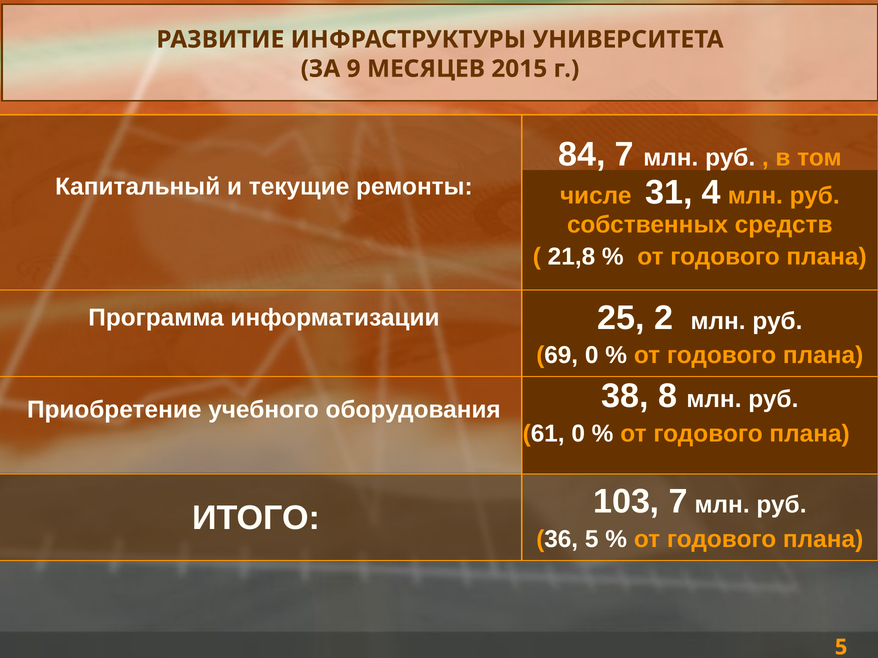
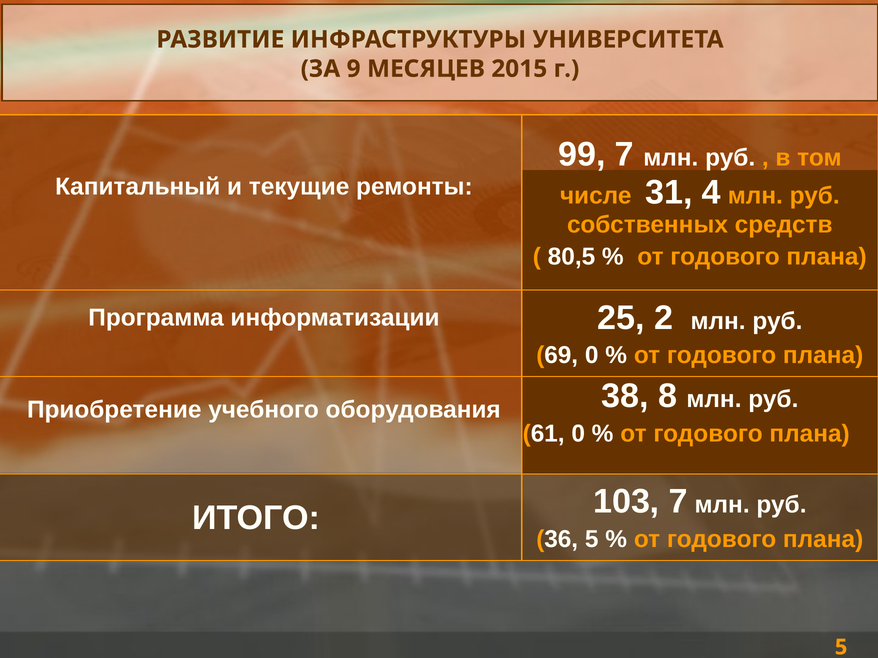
84: 84 -> 99 (582, 154)
21,8: 21,8 -> 80,5 (571, 257)
